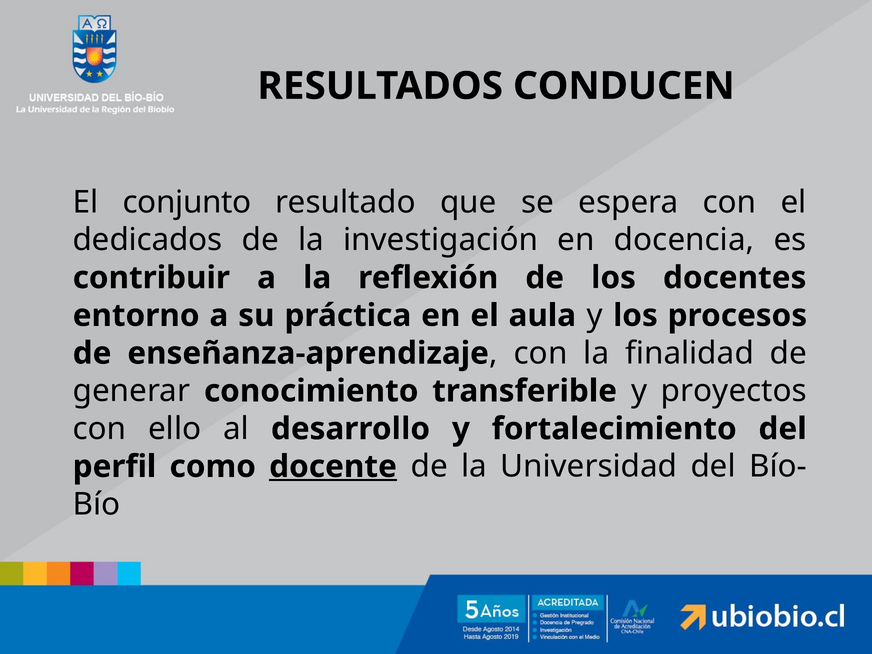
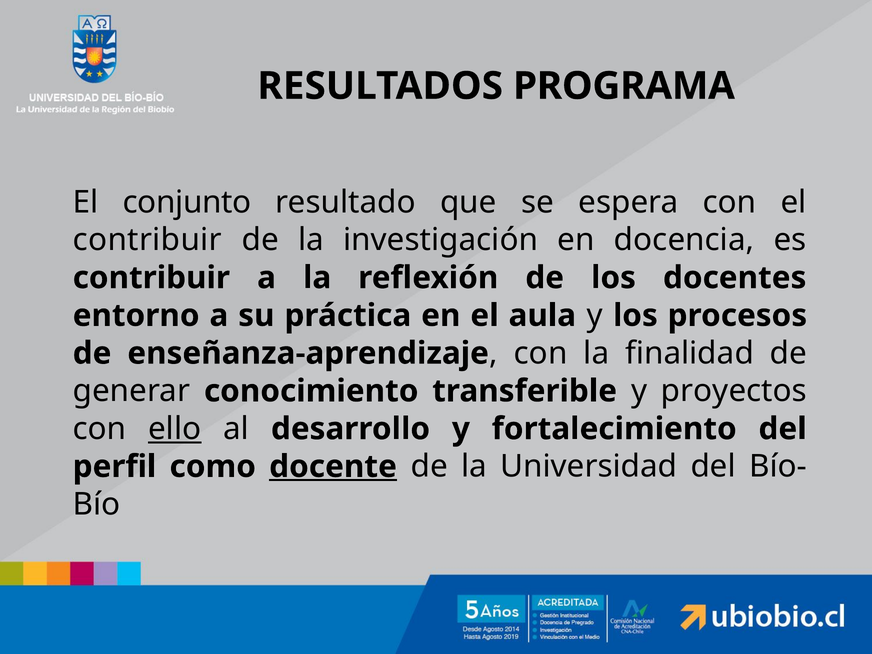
CONDUCEN: CONDUCEN -> PROGRAMA (624, 86)
dedicados: dedicados -> contribuir (147, 240)
ello underline: none -> present (175, 429)
